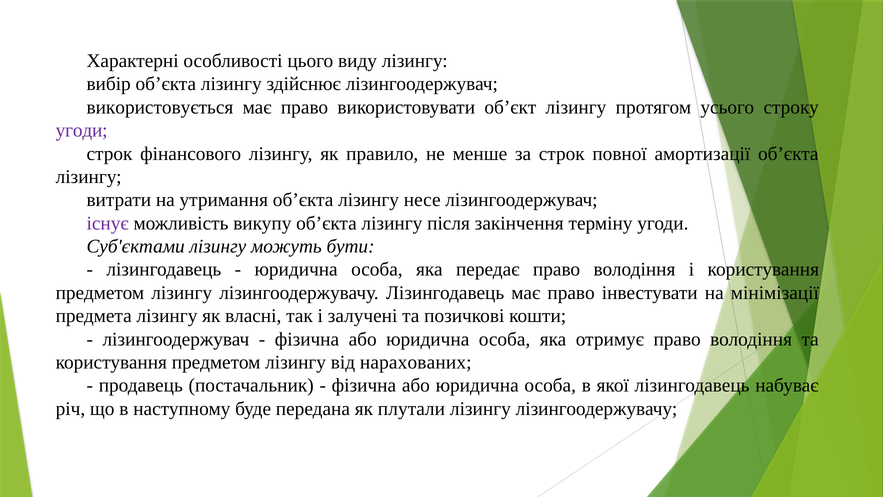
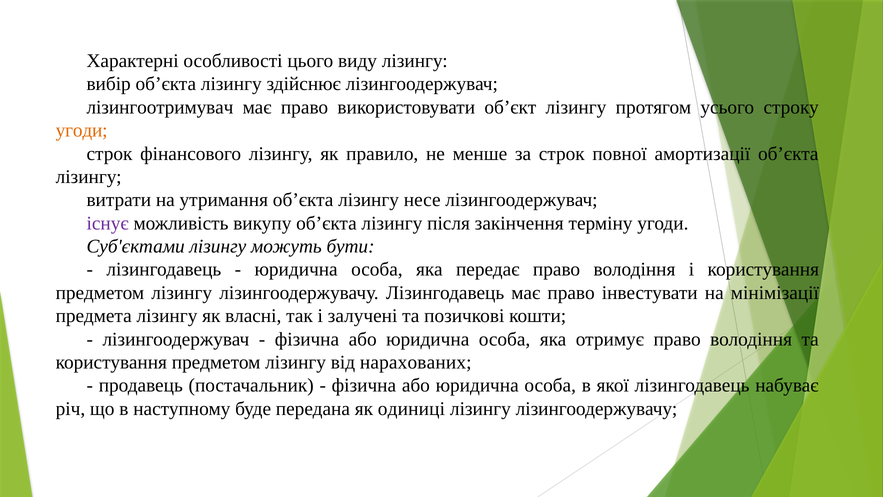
використовується: використовується -> лізингоотримувач (160, 107)
угоди colour: purple -> orange (82, 130)
плутали: плутали -> одиниці (411, 409)
